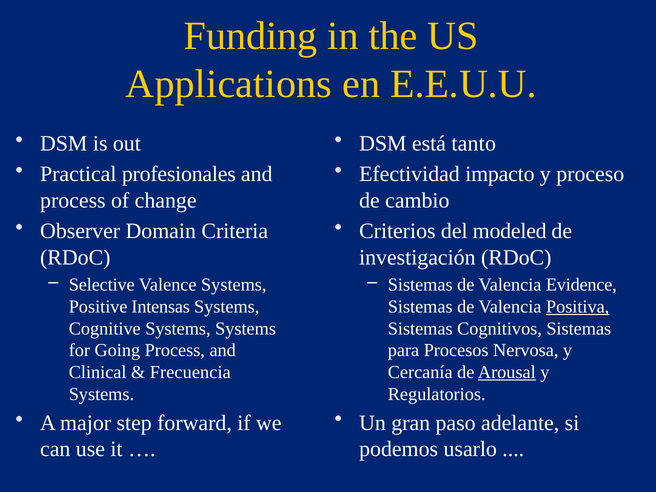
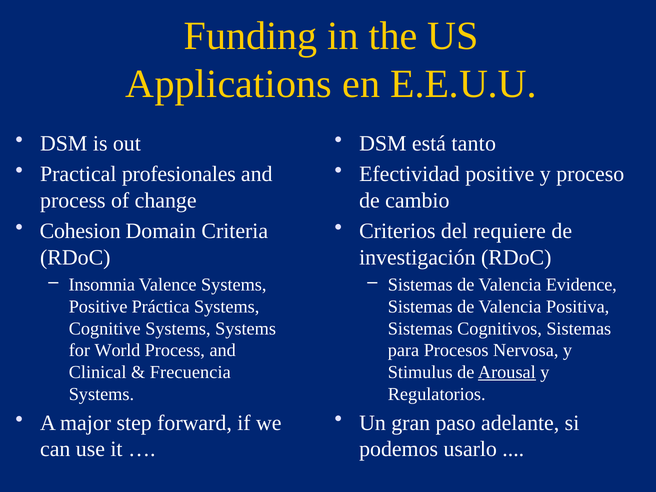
Efectividad impacto: impacto -> positive (500, 174)
modeled: modeled -> requiere (510, 231)
Observer: Observer -> Cohesion (80, 231)
Selective: Selective -> Insomnia (102, 285)
Intensas: Intensas -> Práctica (161, 307)
Positiva underline: present -> none (578, 307)
Going: Going -> World (117, 350)
Cercanía: Cercanía -> Stimulus (420, 372)
